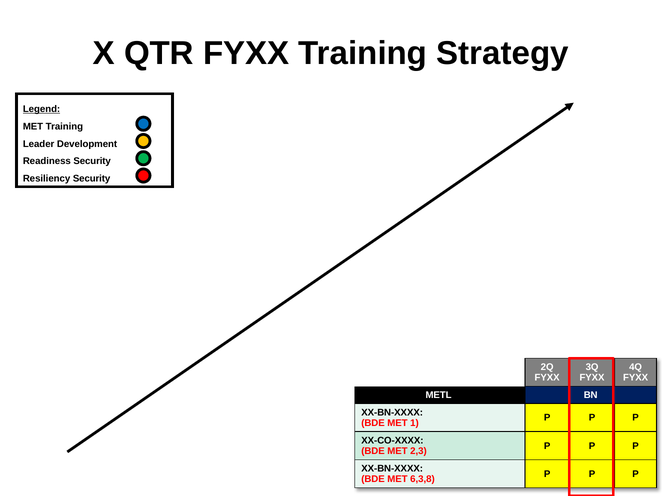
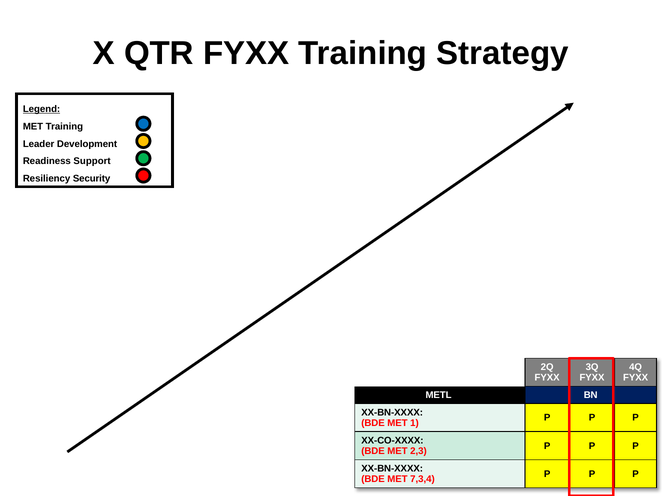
Readiness Security: Security -> Support (92, 161)
6,3,8: 6,3,8 -> 7,3,4 (422, 480)
